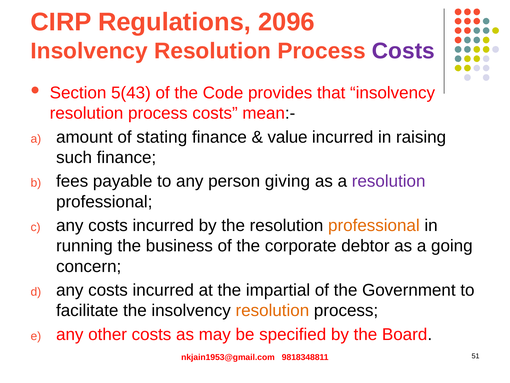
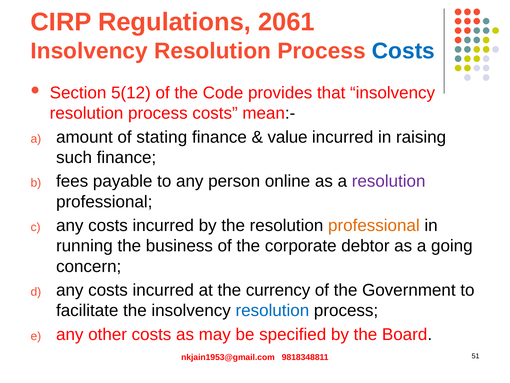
2096: 2096 -> 2061 (286, 22)
Costs colour: purple -> blue (403, 51)
5(43: 5(43 -> 5(12 (131, 93)
giving: giving -> online (288, 181)
impartial: impartial -> currency (278, 290)
resolution colour: orange -> blue (272, 310)
